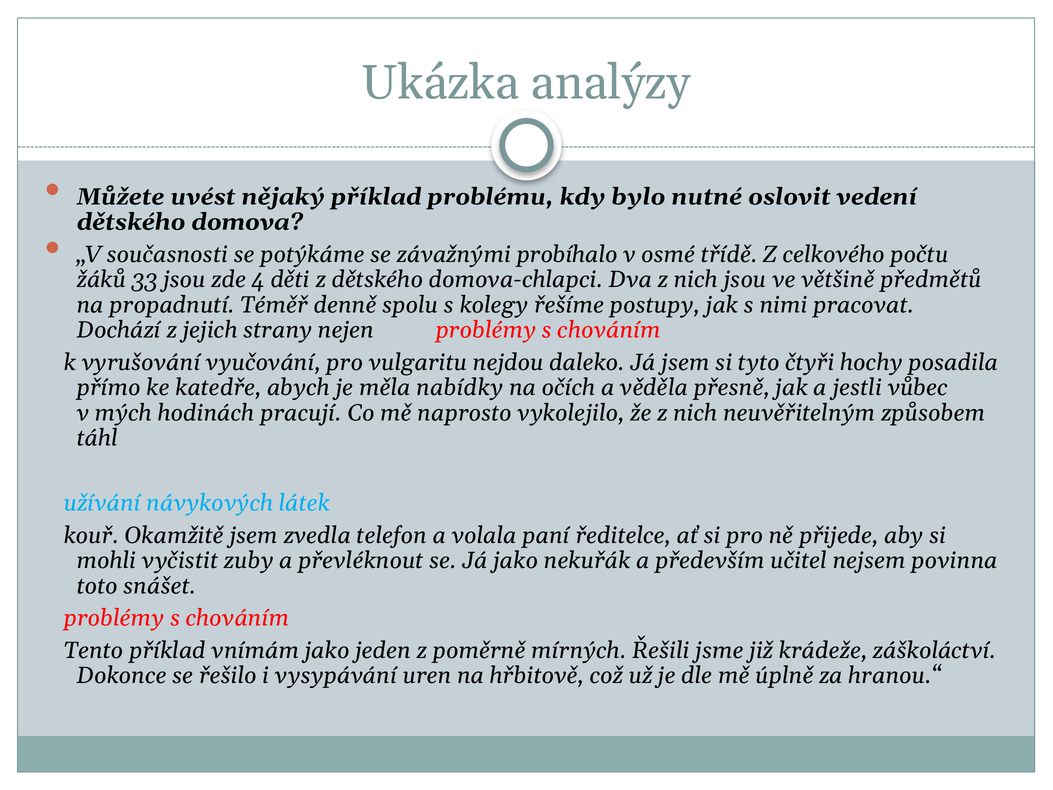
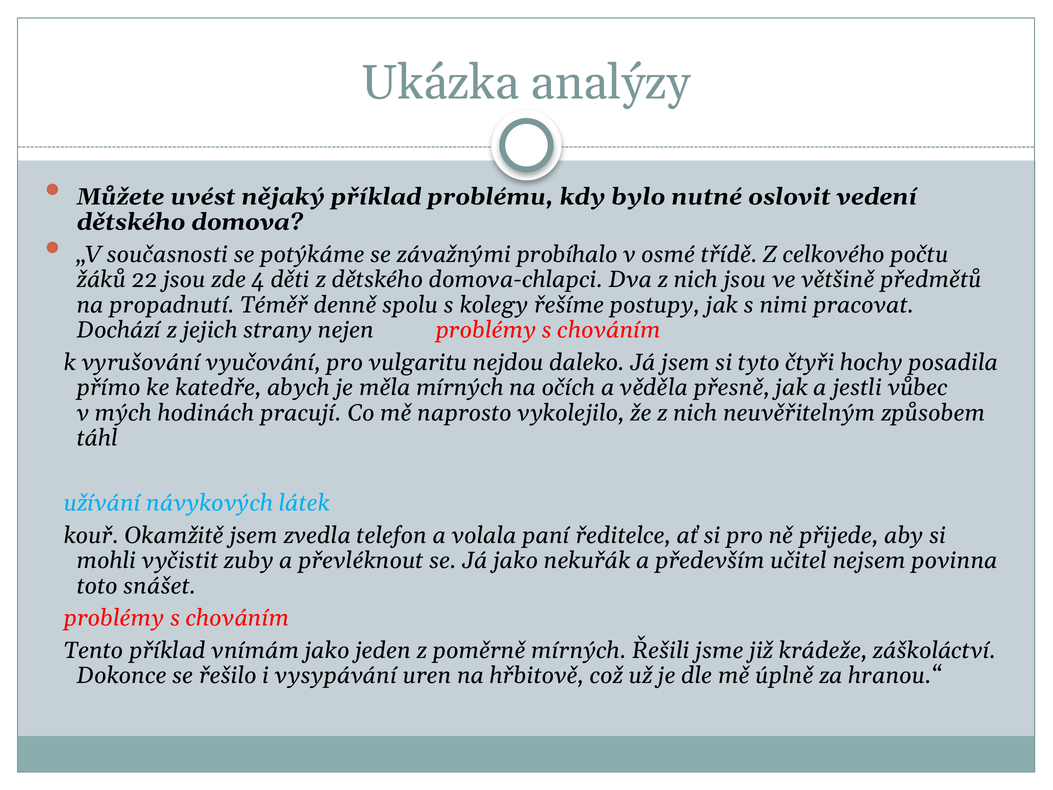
33: 33 -> 22 (145, 280)
měla nabídky: nabídky -> mírných (460, 388)
